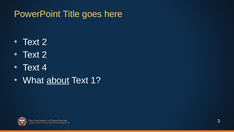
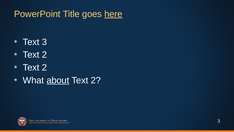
here underline: none -> present (113, 14)
2: 2 -> 3 (45, 42)
4: 4 -> 2 (45, 67)
1: 1 -> 2 (96, 80)
